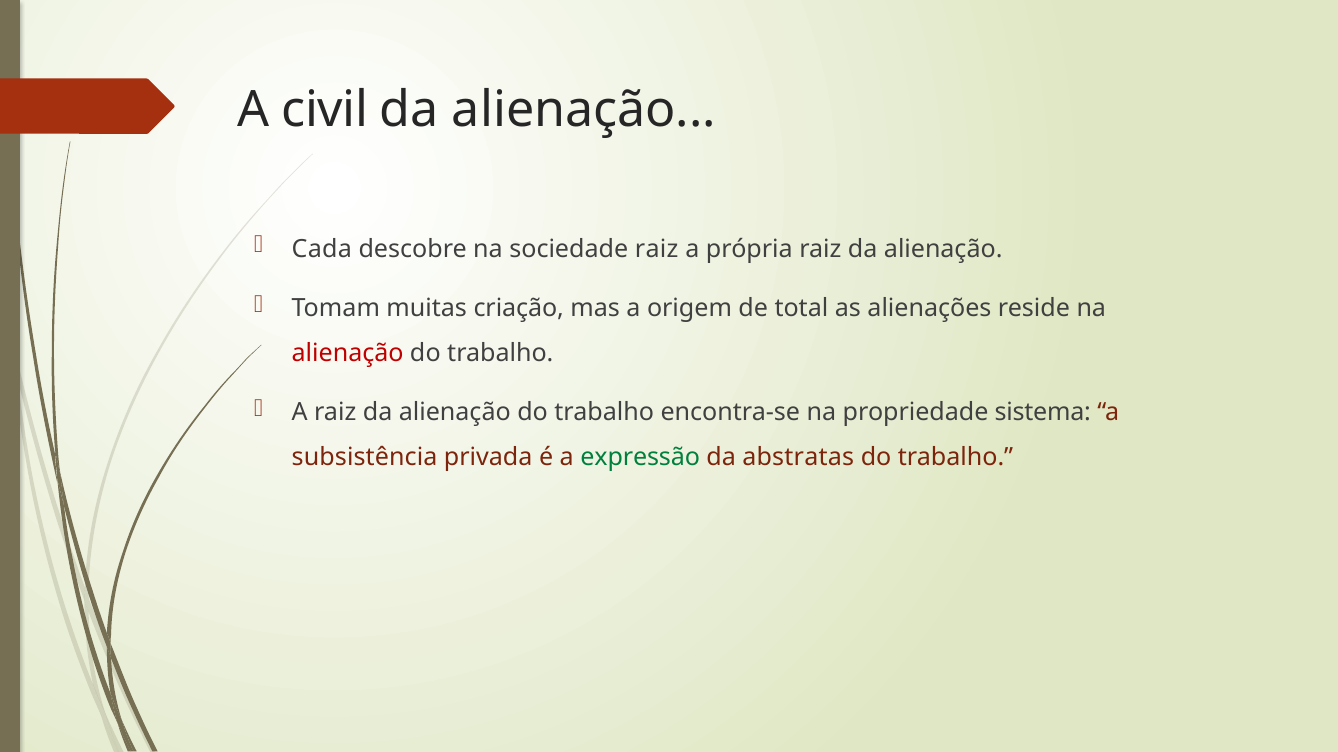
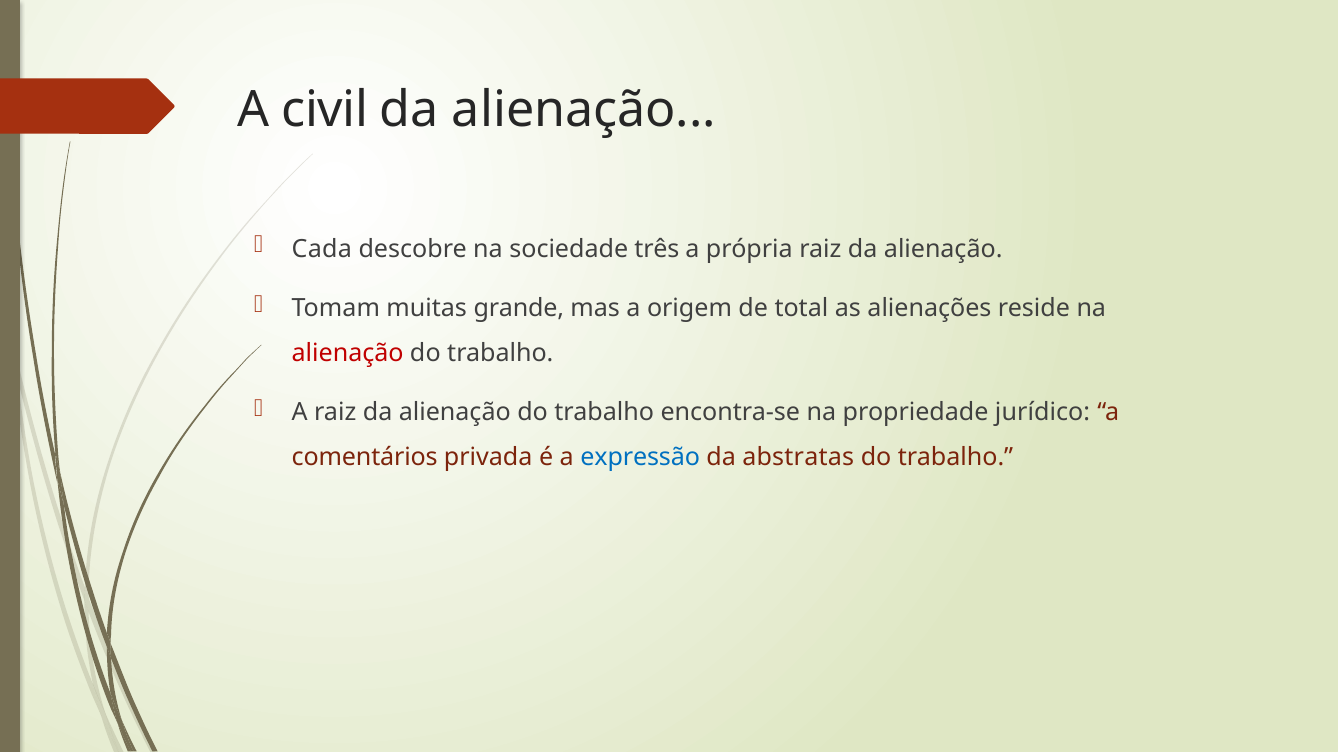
sociedade raiz: raiz -> três (657, 249)
criação: criação -> grande (519, 308)
sistema: sistema -> jurídico (1043, 412)
subsistência: subsistência -> comentários (365, 458)
expressão colour: green -> blue (640, 458)
